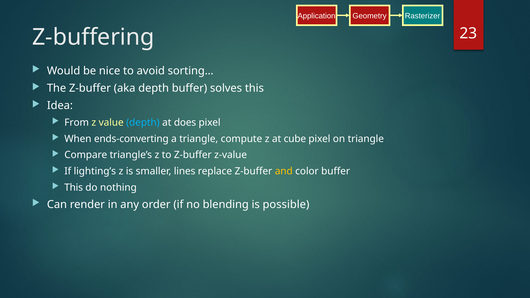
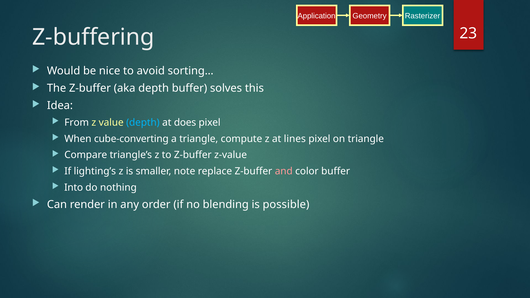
ends-converting: ends-converting -> cube-converting (131, 139)
cube: cube -> lines (295, 139)
lines: lines -> note (185, 171)
and colour: yellow -> pink (284, 171)
This: This -> Into (74, 188)
